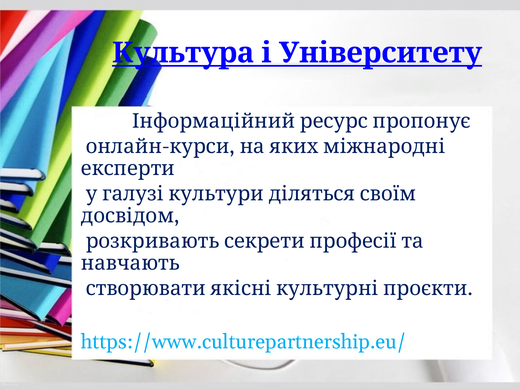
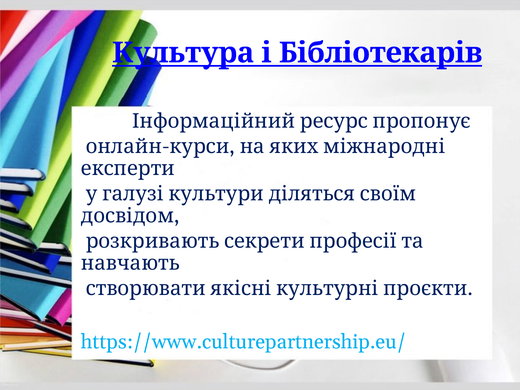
Університету: Університету -> Бібліотекарів (381, 53)
